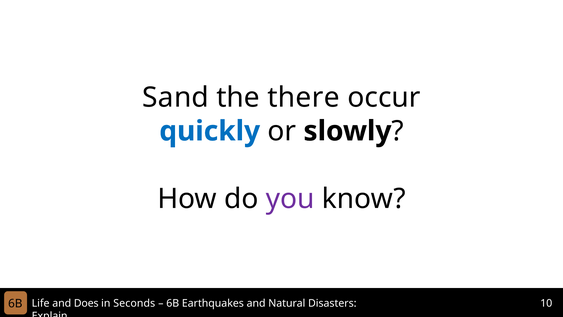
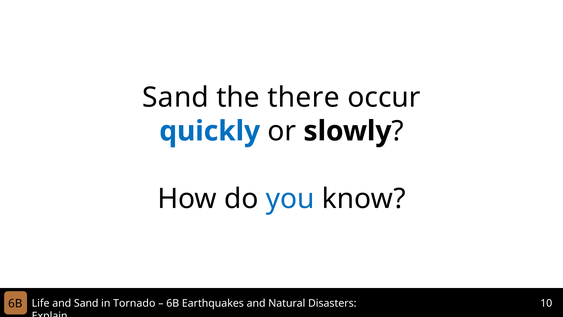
you colour: purple -> blue (290, 199)
and Does: Does -> Sand (86, 303)
Seconds: Seconds -> Tornado (134, 303)
